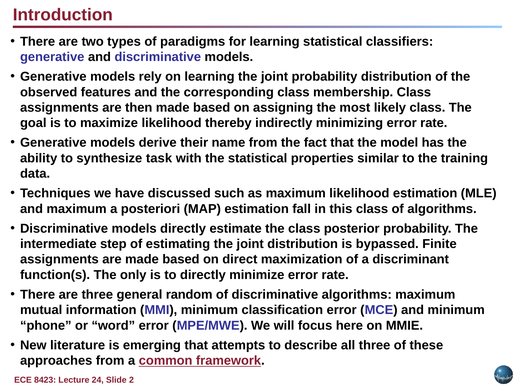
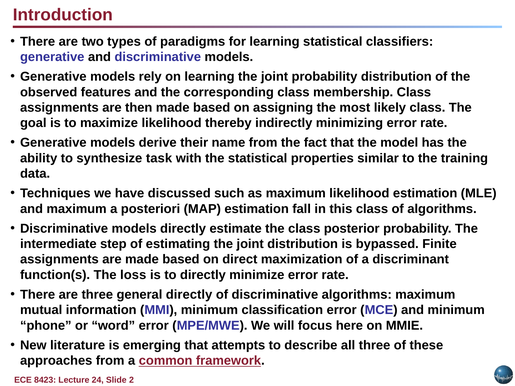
only: only -> loss (133, 275)
general random: random -> directly (189, 295)
